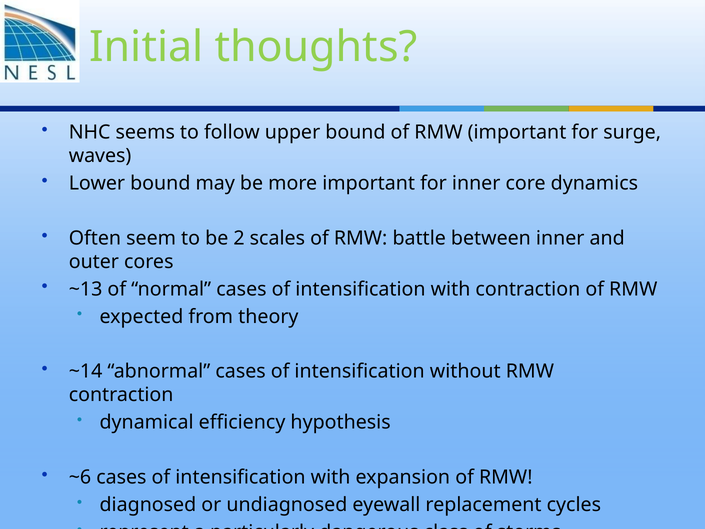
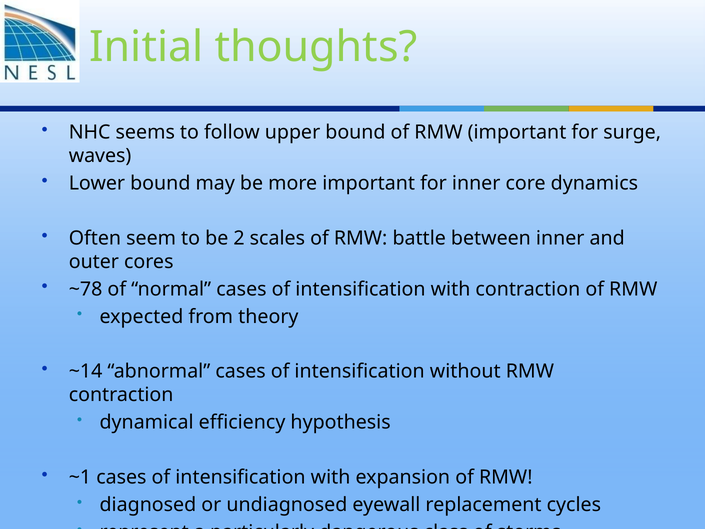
~13: ~13 -> ~78 (86, 289)
~6: ~6 -> ~1 (80, 477)
